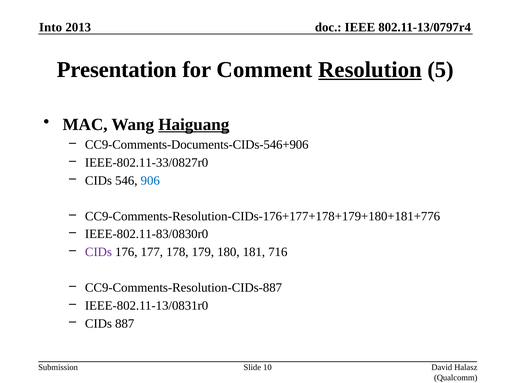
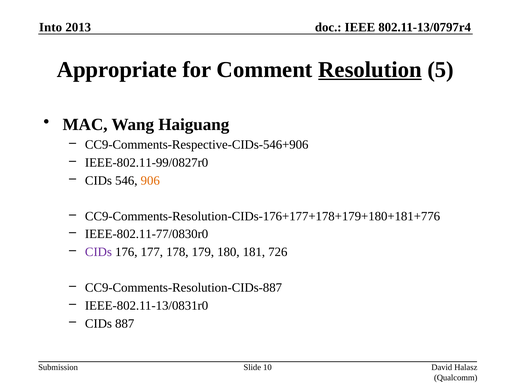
Presentation: Presentation -> Appropriate (117, 70)
Haiguang underline: present -> none (194, 125)
CC9-Comments-Documents-CIDs-546+906: CC9-Comments-Documents-CIDs-546+906 -> CC9-Comments-Respective-CIDs-546+906 (197, 145)
IEEE-802.11-33/0827r0: IEEE-802.11-33/0827r0 -> IEEE-802.11-99/0827r0 (147, 163)
906 colour: blue -> orange (150, 181)
IEEE-802.11-83/0830r0: IEEE-802.11-83/0830r0 -> IEEE-802.11-77/0830r0 (147, 234)
716: 716 -> 726 (278, 252)
